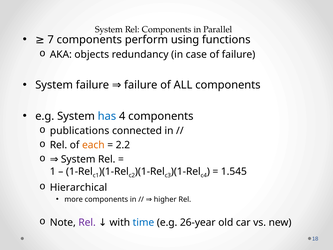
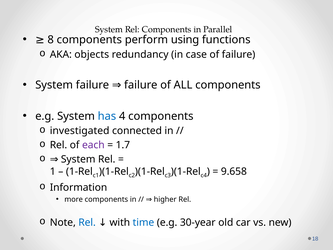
7: 7 -> 8 (51, 40)
publications: publications -> investigated (80, 131)
each colour: orange -> purple (93, 145)
2.2: 2.2 -> 1.7 (123, 145)
1.545: 1.545 -> 9.658 (234, 171)
Hierarchical: Hierarchical -> Information (78, 187)
Rel colour: purple -> blue (87, 222)
26-year: 26-year -> 30-year (198, 222)
